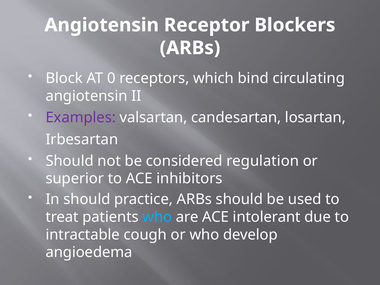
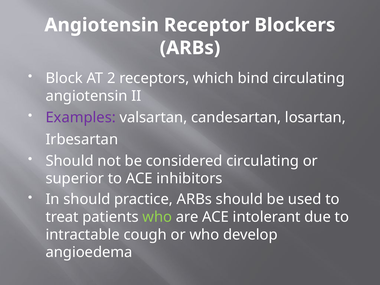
0: 0 -> 2 (111, 78)
considered regulation: regulation -> circulating (263, 161)
who colour: light blue -> light green (157, 217)
